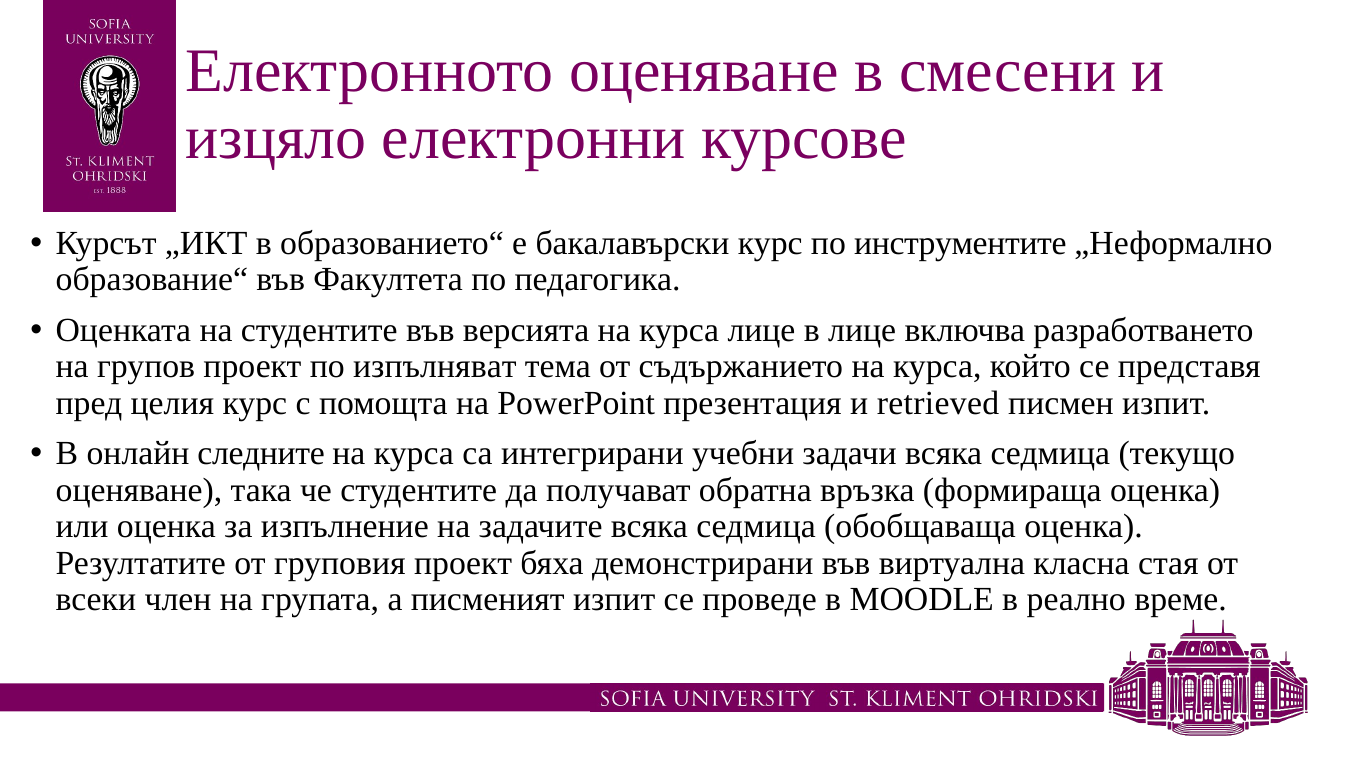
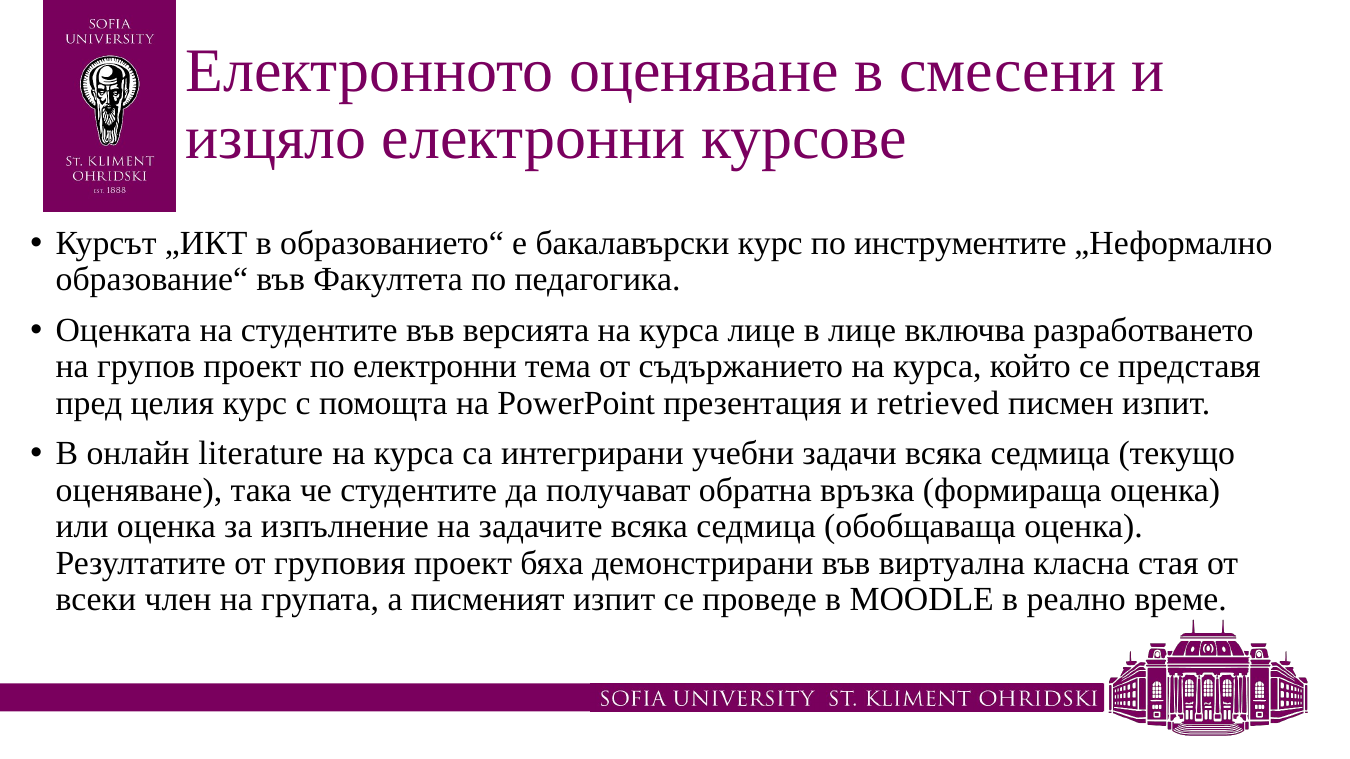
по изпълняват: изпълняват -> електронни (435, 367)
следните: следните -> literature (261, 454)
